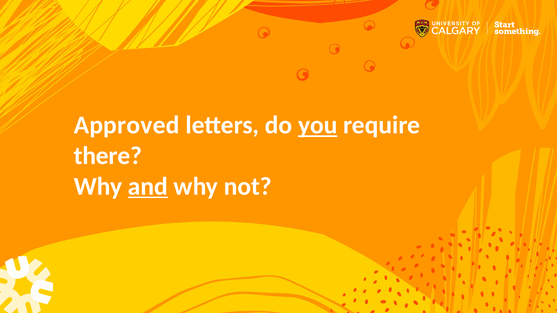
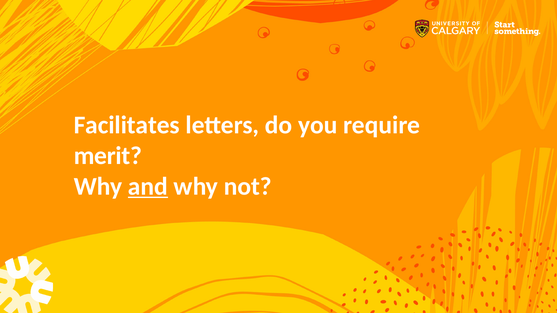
Approved: Approved -> Facilitates (127, 125)
you underline: present -> none (318, 125)
there: there -> merit (108, 156)
